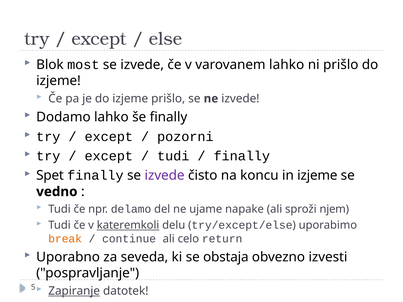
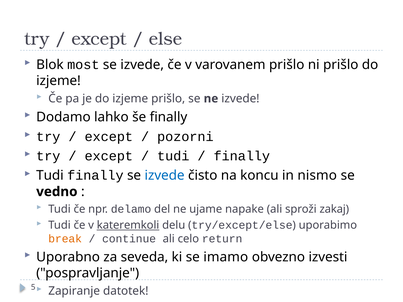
varovanem lahko: lahko -> prišlo (287, 65)
Spet: Spet -> Tudi (50, 176)
izvede colour: purple -> blue (165, 176)
in izjeme: izjeme -> nismo (317, 176)
njem: njem -> zakaj (334, 209)
obstaja: obstaja -> imamo (226, 257)
Zapiranje underline: present -> none (74, 291)
